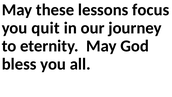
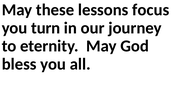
quit: quit -> turn (46, 28)
